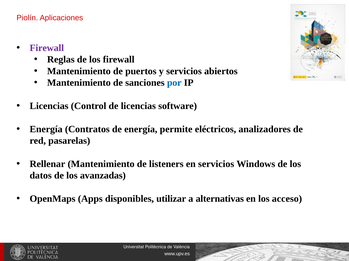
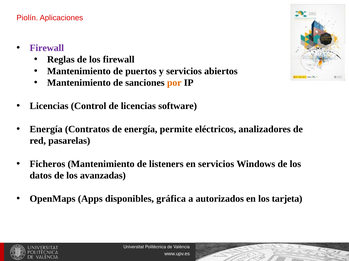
por colour: blue -> orange (174, 83)
Rellenar: Rellenar -> Ficheros (47, 164)
utilizar: utilizar -> gráfica (171, 199)
alternativas: alternativas -> autorizados (220, 199)
acceso: acceso -> tarjeta (287, 199)
